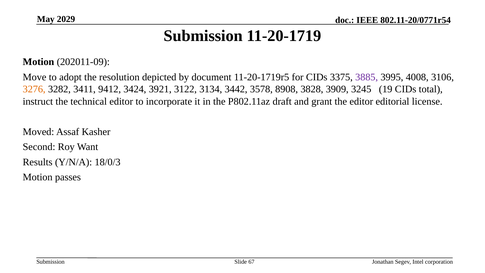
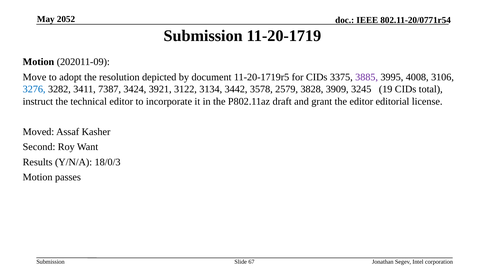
2029: 2029 -> 2052 (66, 19)
3276 colour: orange -> blue (34, 89)
9412: 9412 -> 7387 (110, 89)
8908: 8908 -> 2579 (287, 89)
